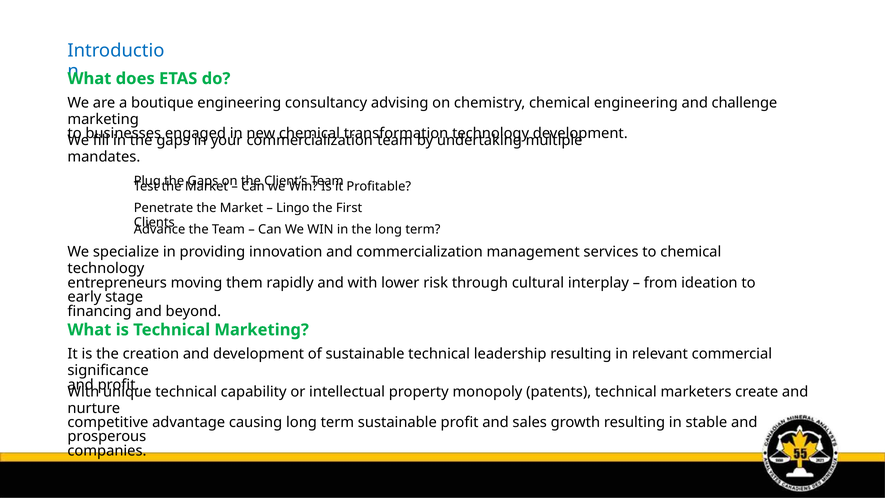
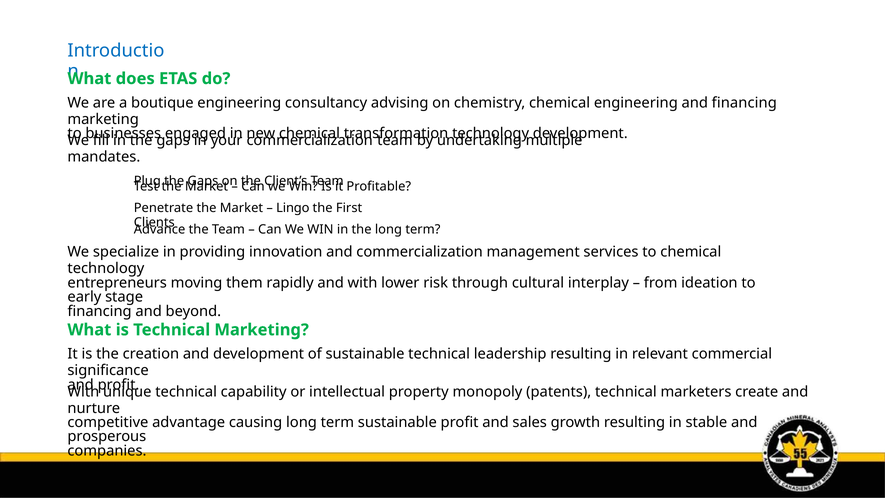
and challenge: challenge -> financing (744, 103)
